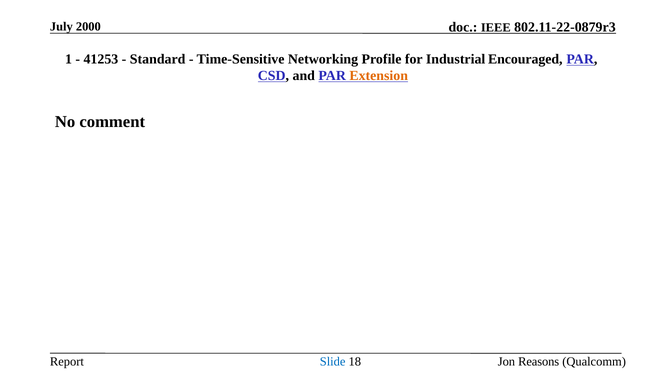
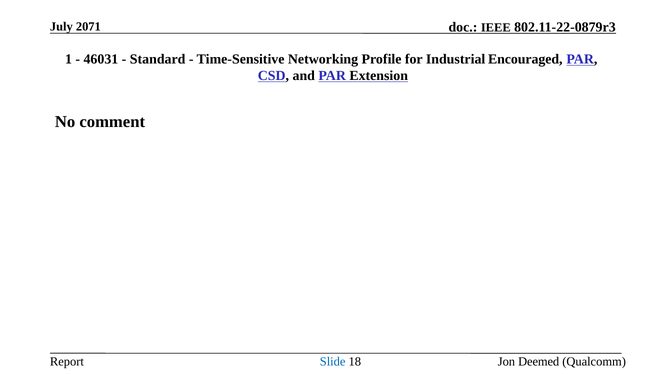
2000: 2000 -> 2071 (88, 27)
41253: 41253 -> 46031 (101, 59)
Extension colour: orange -> black (379, 76)
Reasons: Reasons -> Deemed (539, 362)
